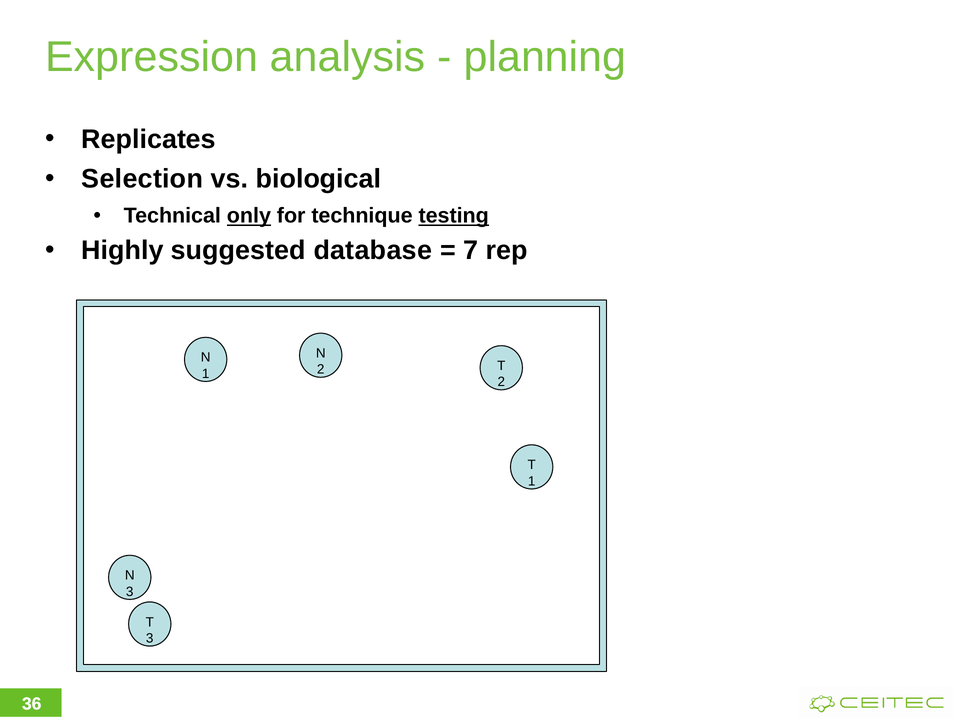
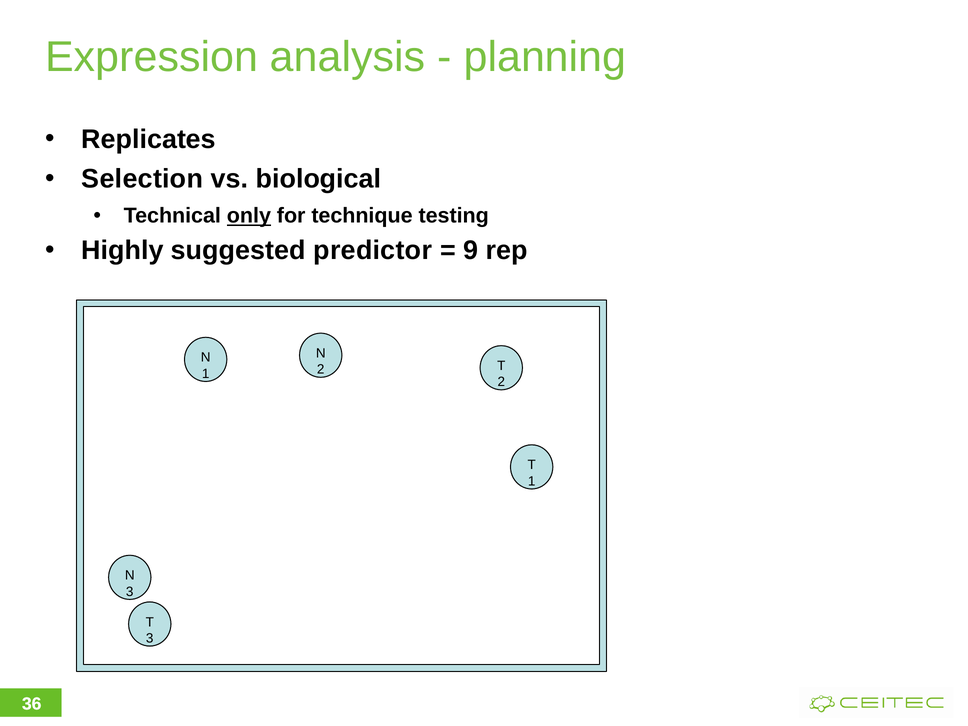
testing underline: present -> none (454, 216)
database: database -> predictor (373, 251)
7: 7 -> 9 (471, 251)
